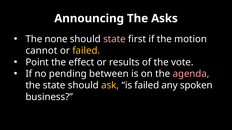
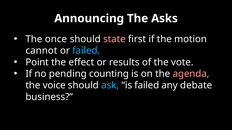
none: none -> once (56, 39)
failed colour: yellow -> light blue (86, 51)
between: between -> counting (109, 74)
the state: state -> voice (54, 86)
ask colour: yellow -> light blue (110, 86)
spoken: spoken -> debate (196, 86)
